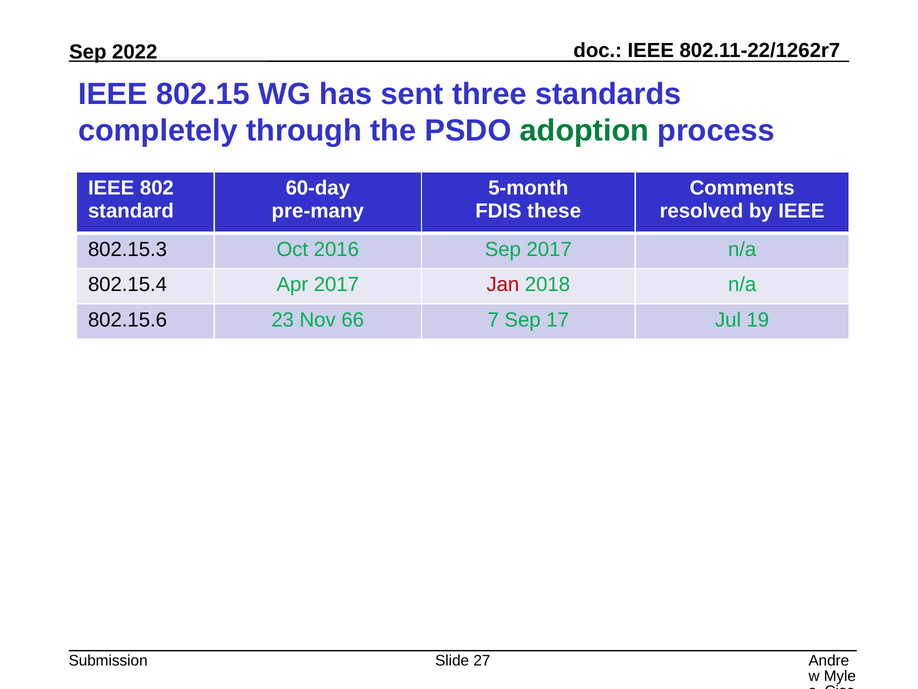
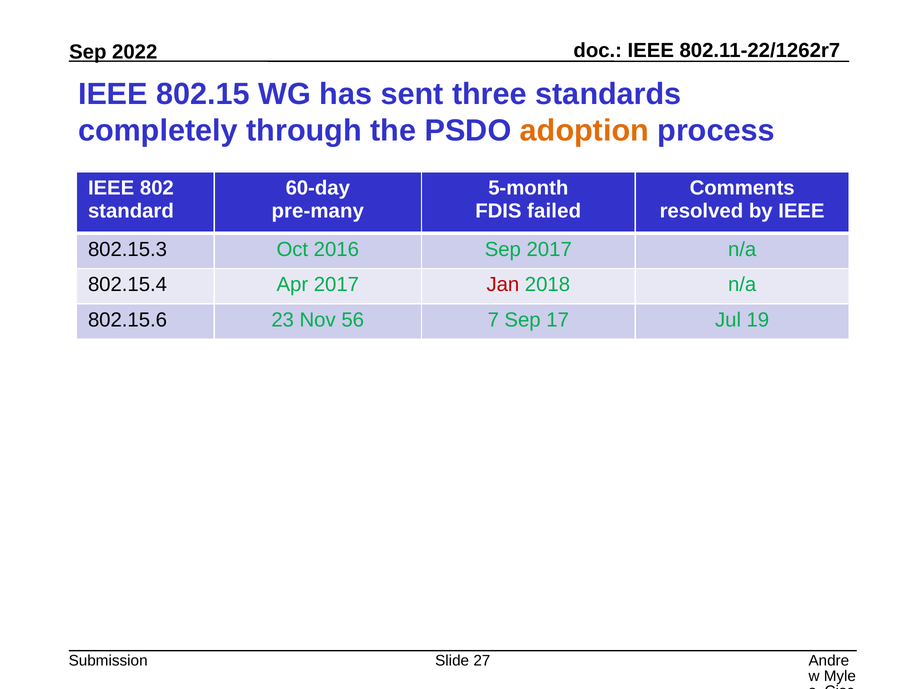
adoption colour: green -> orange (584, 131)
these: these -> failed (554, 211)
66: 66 -> 56 (353, 320)
